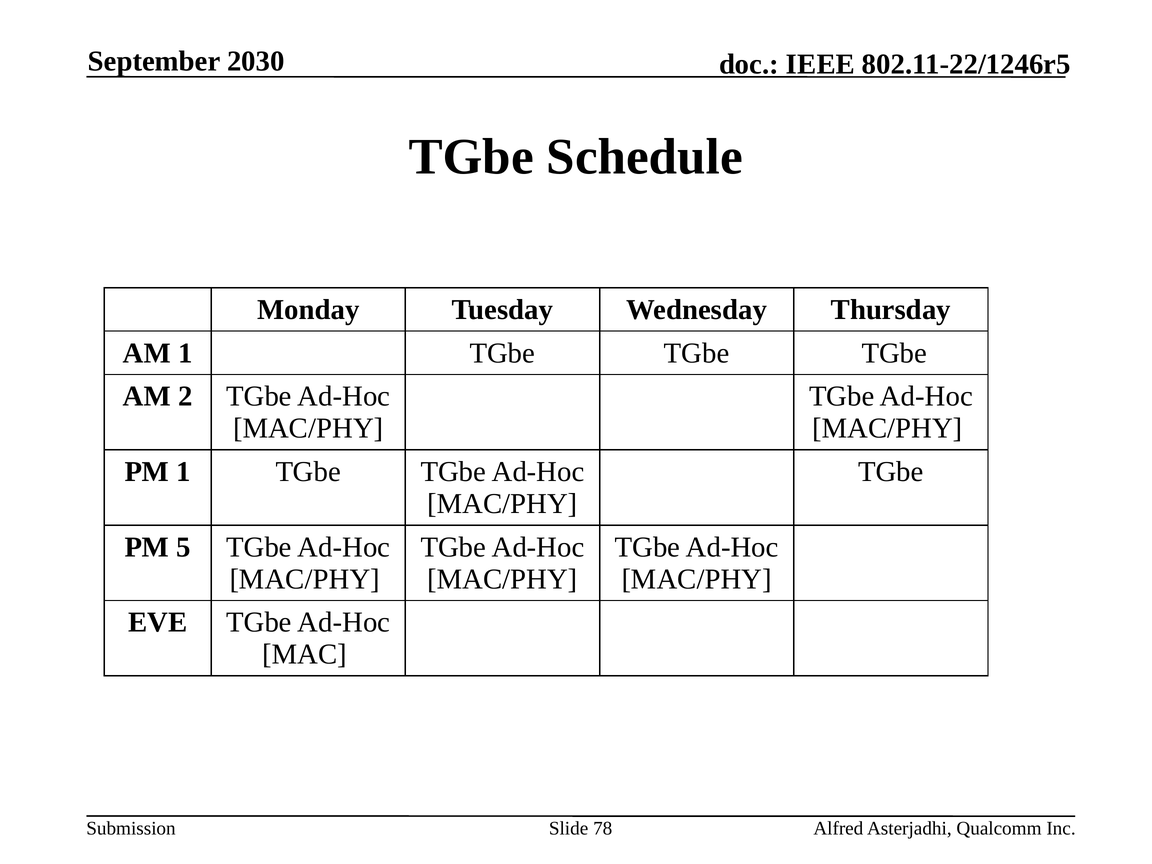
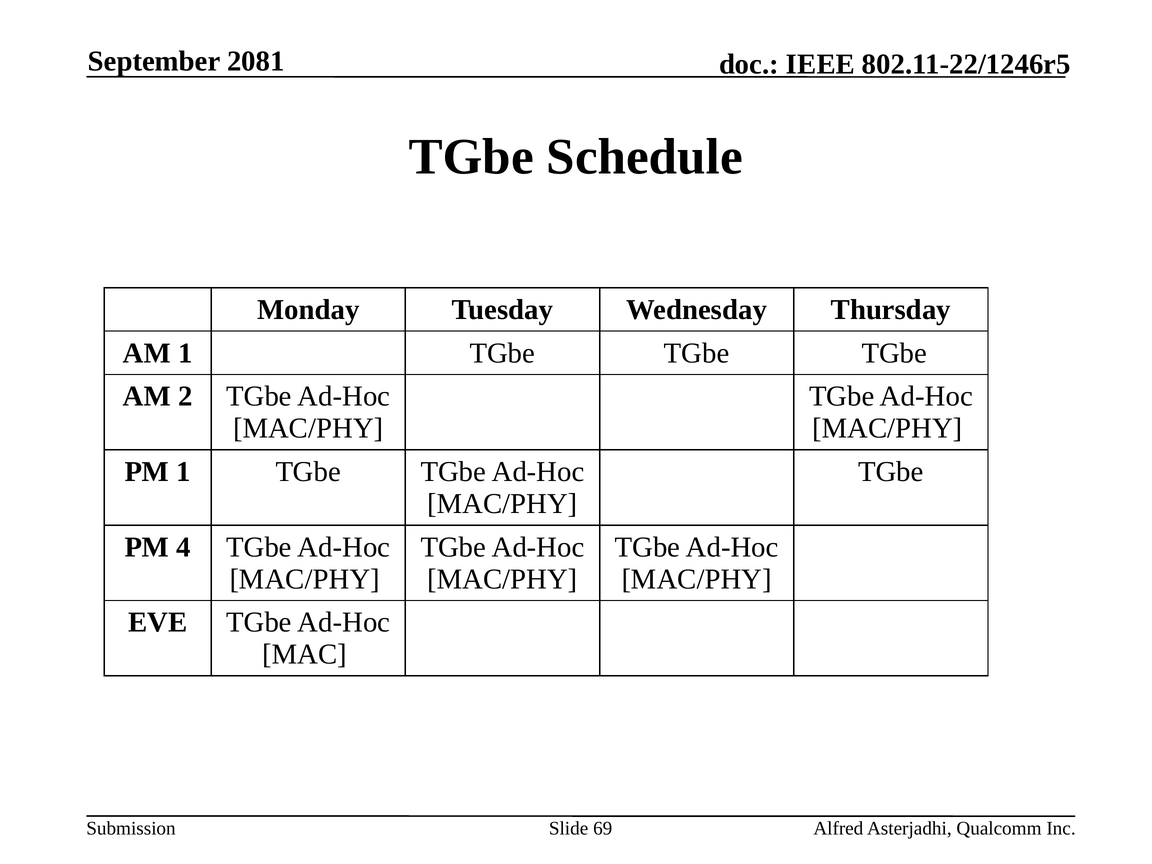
2030: 2030 -> 2081 (256, 61)
5: 5 -> 4 (184, 547)
78: 78 -> 69 (603, 829)
